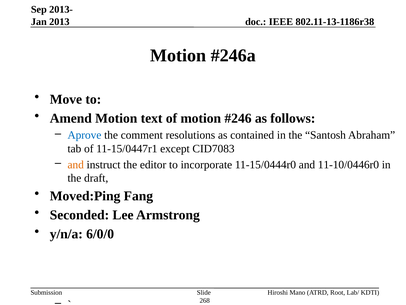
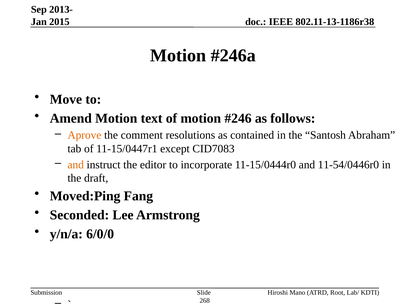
2013: 2013 -> 2015 (59, 22)
Aprove colour: blue -> orange (84, 135)
11-10/0446r0: 11-10/0446r0 -> 11-54/0446r0 (348, 164)
